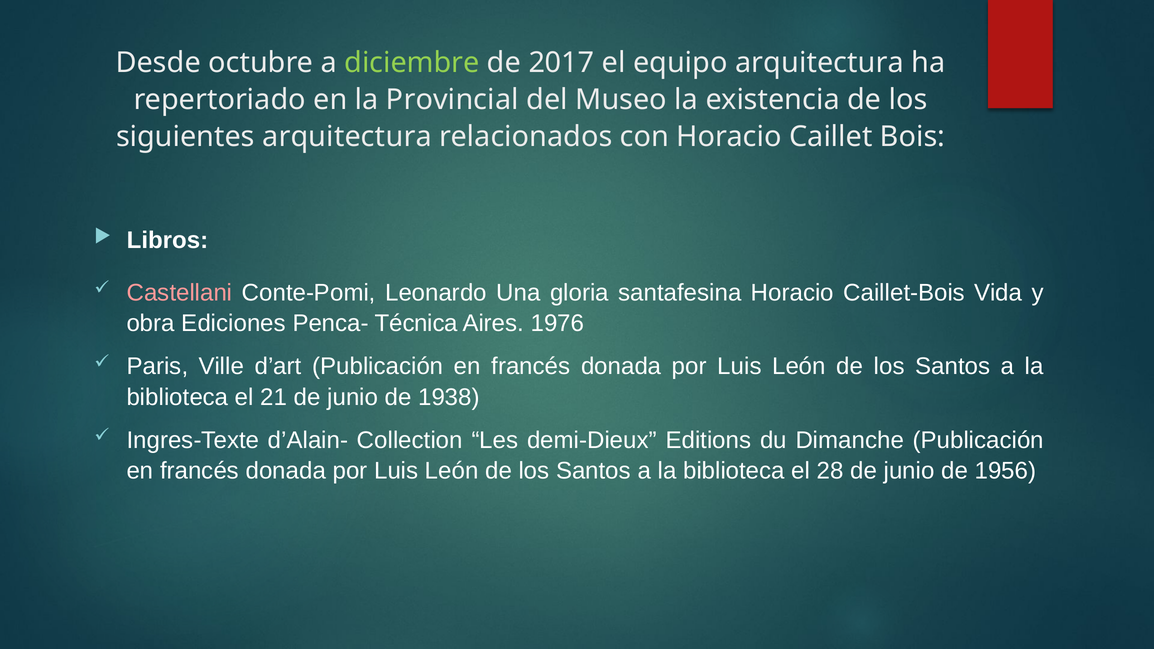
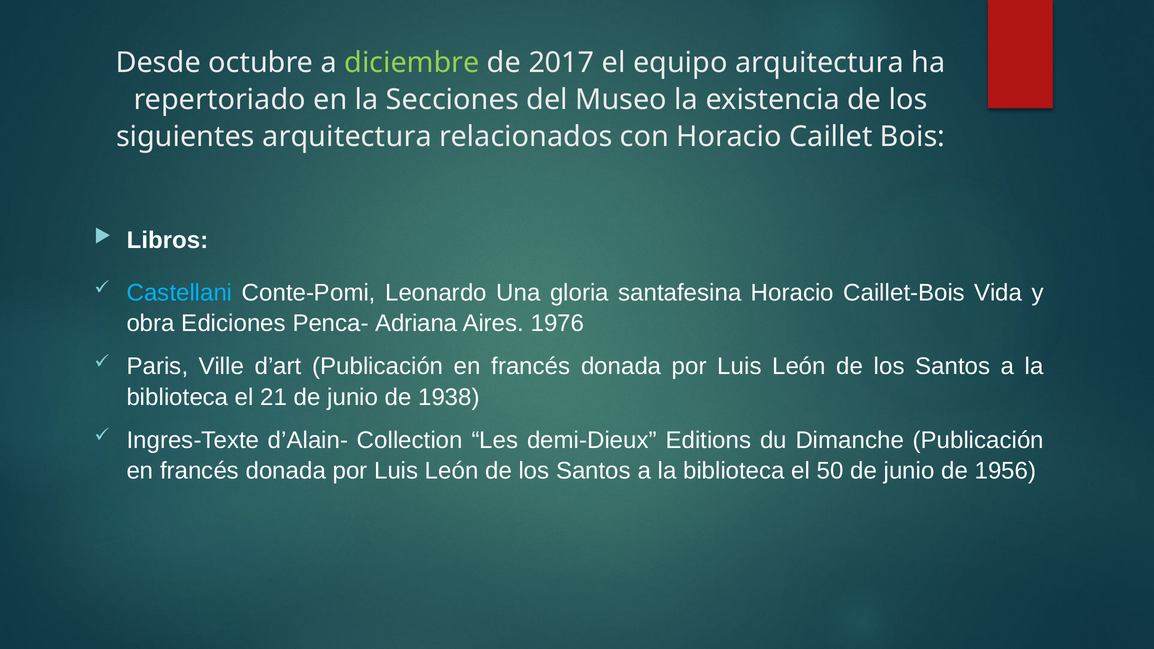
Provincial: Provincial -> Secciones (452, 100)
Castellani colour: pink -> light blue (180, 293)
Técnica: Técnica -> Adriana (416, 324)
28: 28 -> 50 (830, 471)
